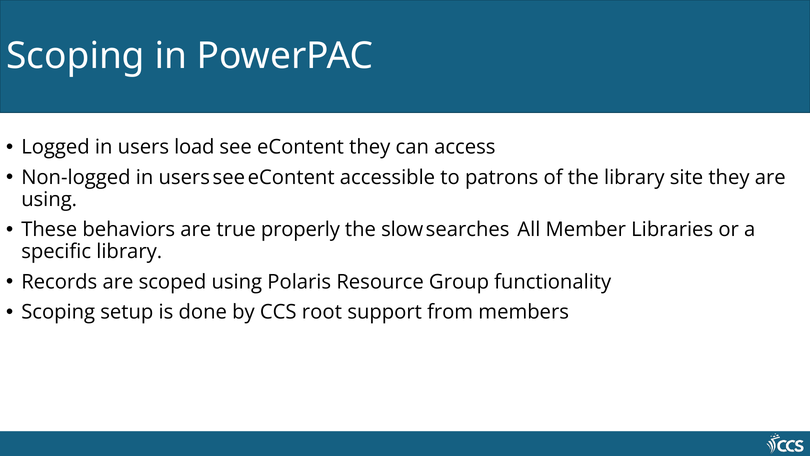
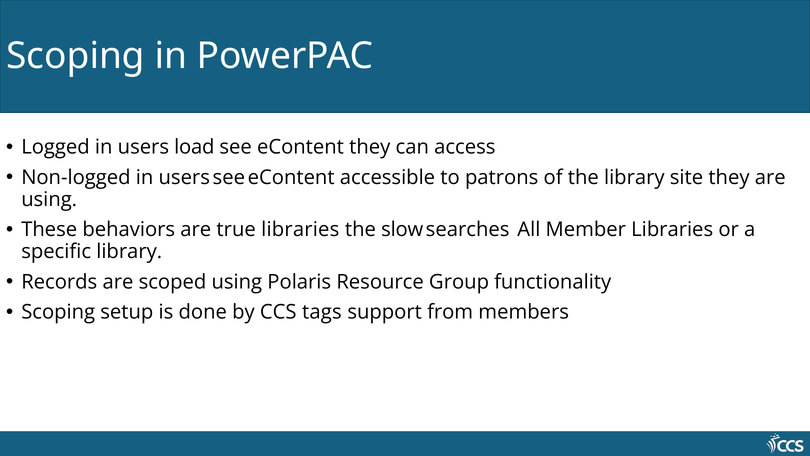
true properly: properly -> libraries (300, 230)
root: root -> tags (322, 312)
